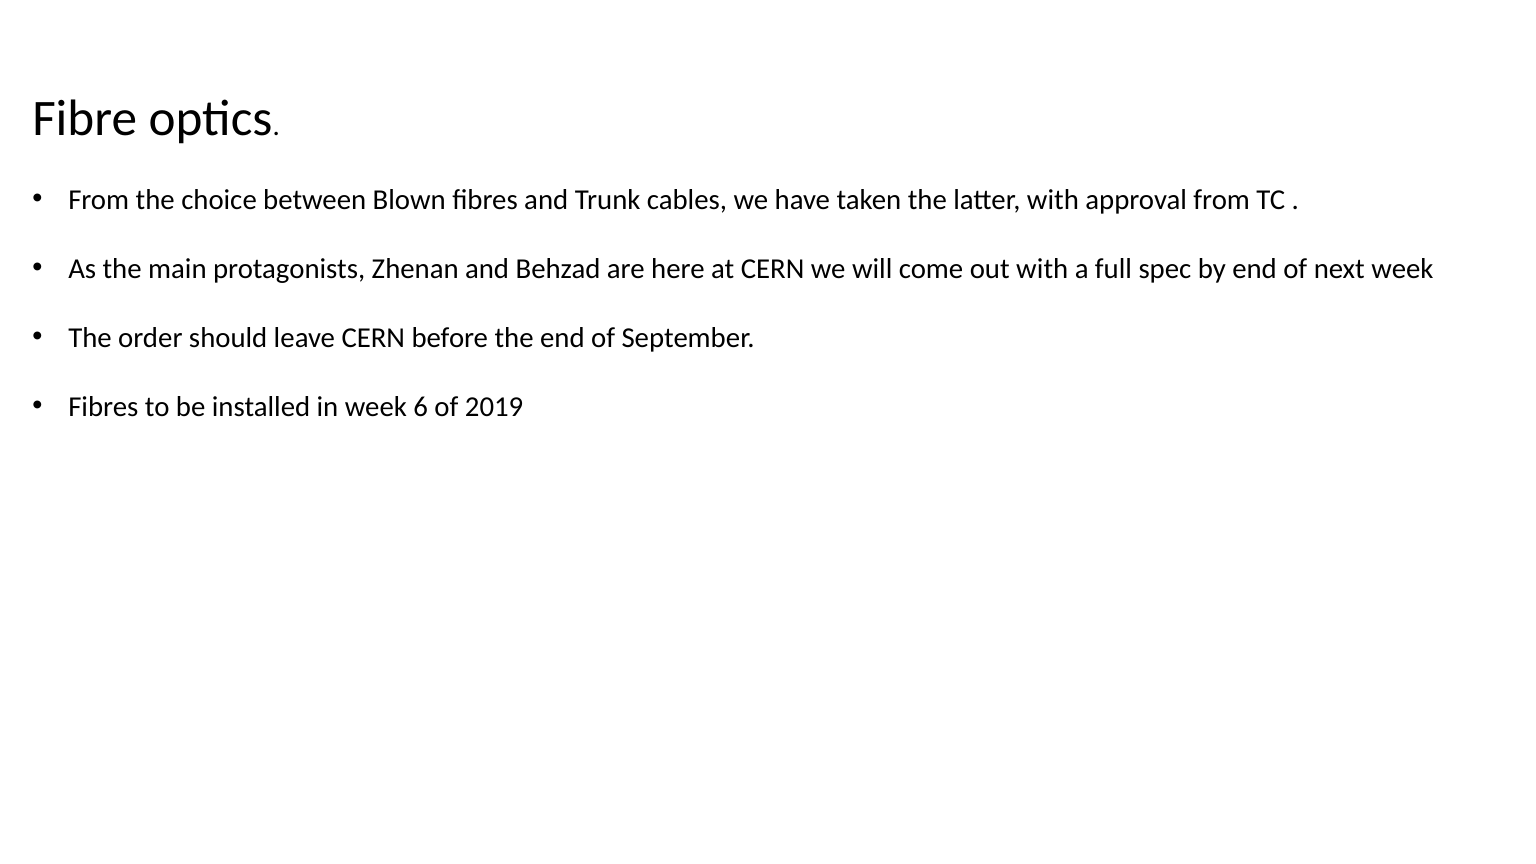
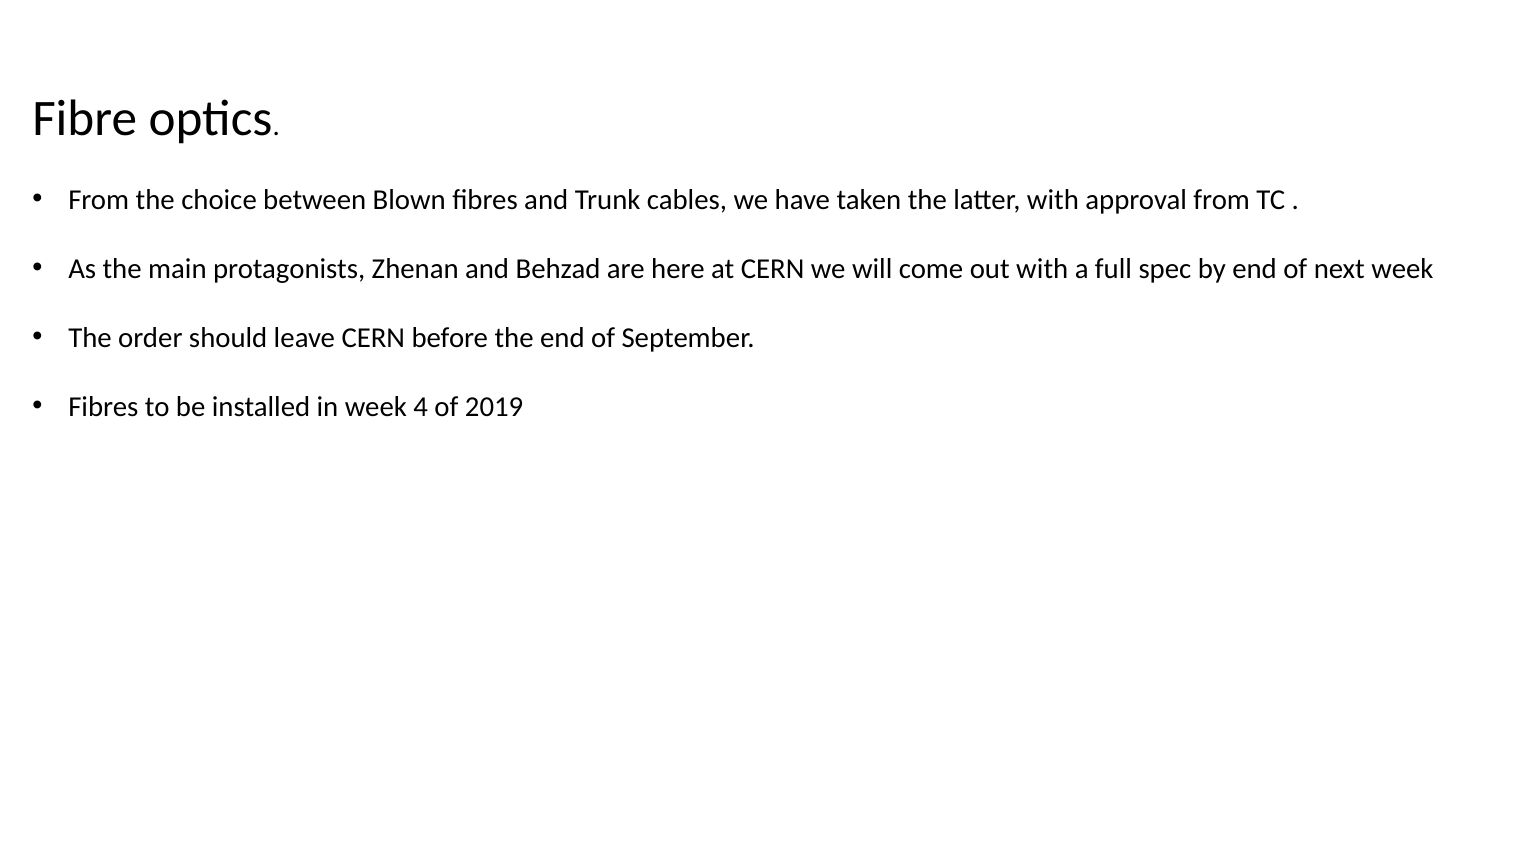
6: 6 -> 4 (421, 407)
